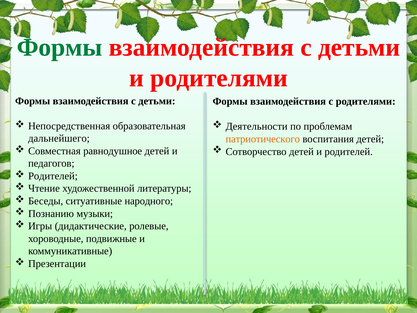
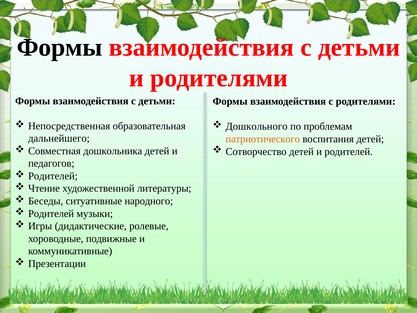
Формы colour: green -> black (60, 47)
Деятельности: Деятельности -> Дошкольного (257, 126)
равнодушное: равнодушное -> дошкольника (113, 151)
Познанию: Познанию -> Родителей (51, 213)
